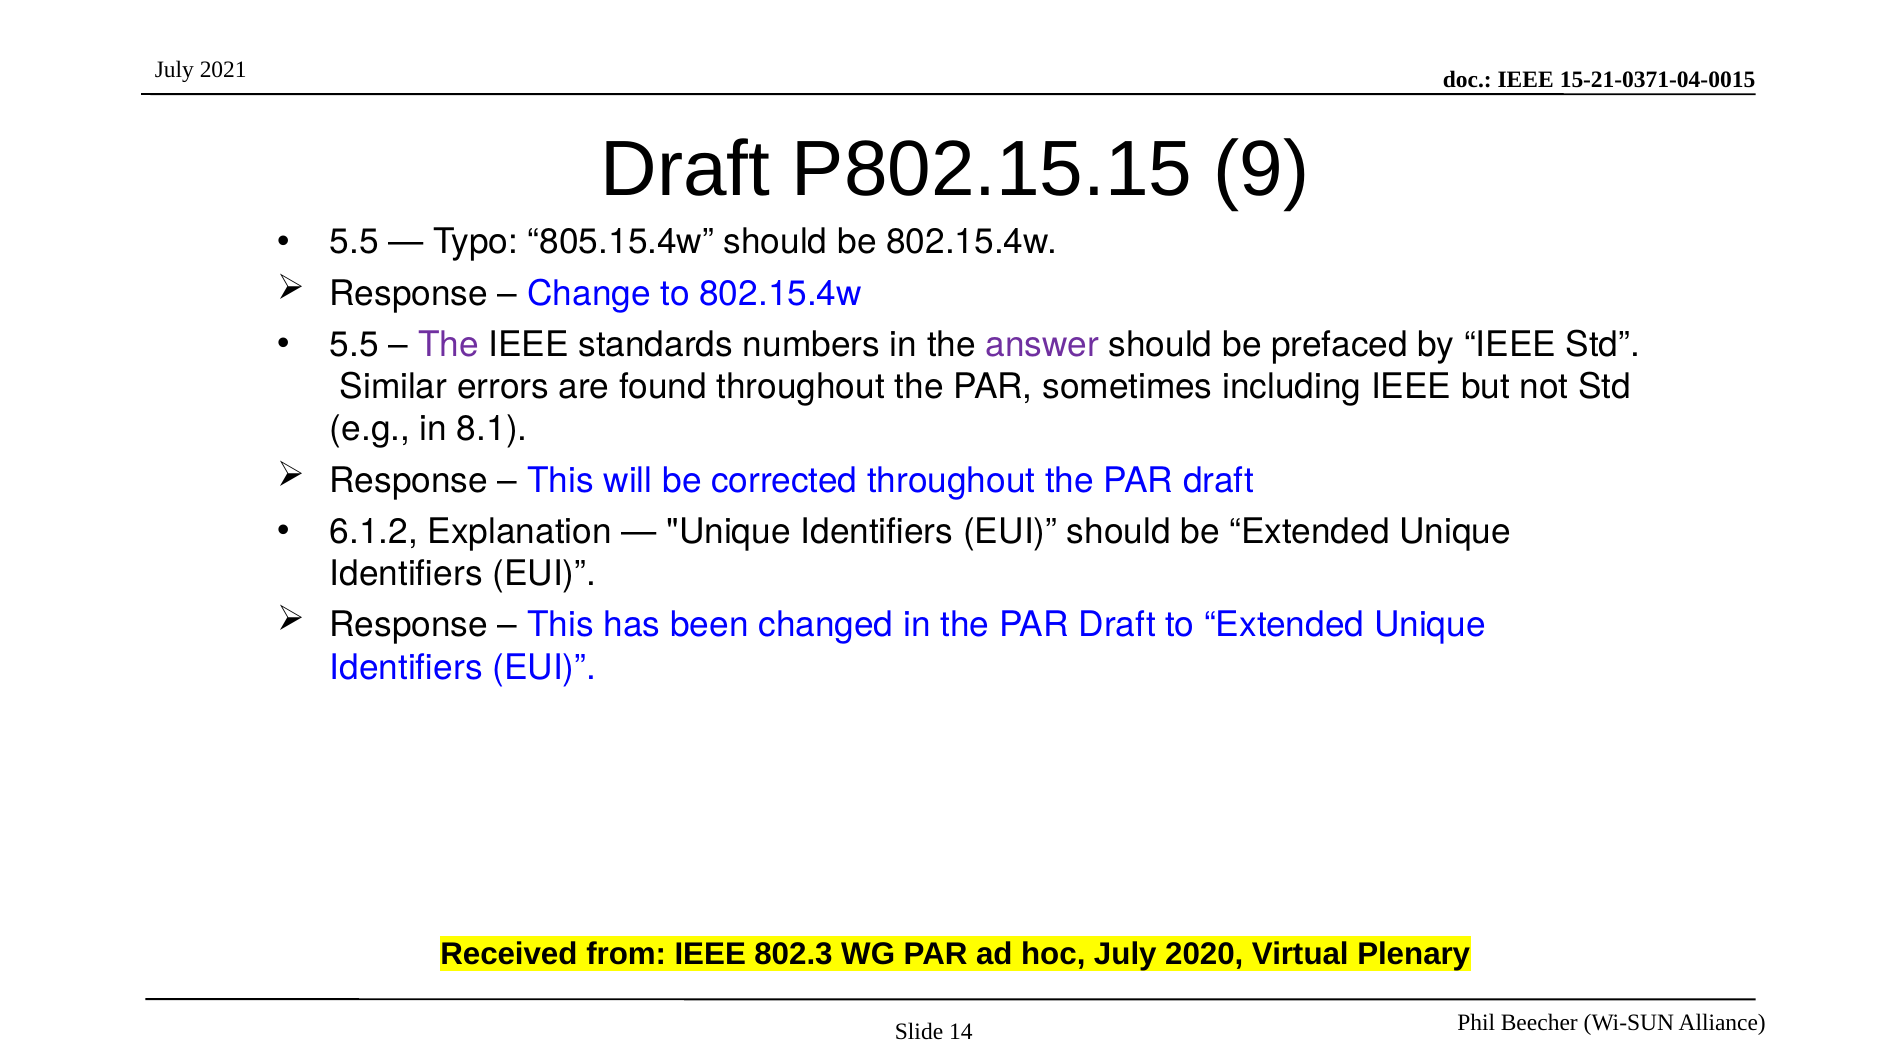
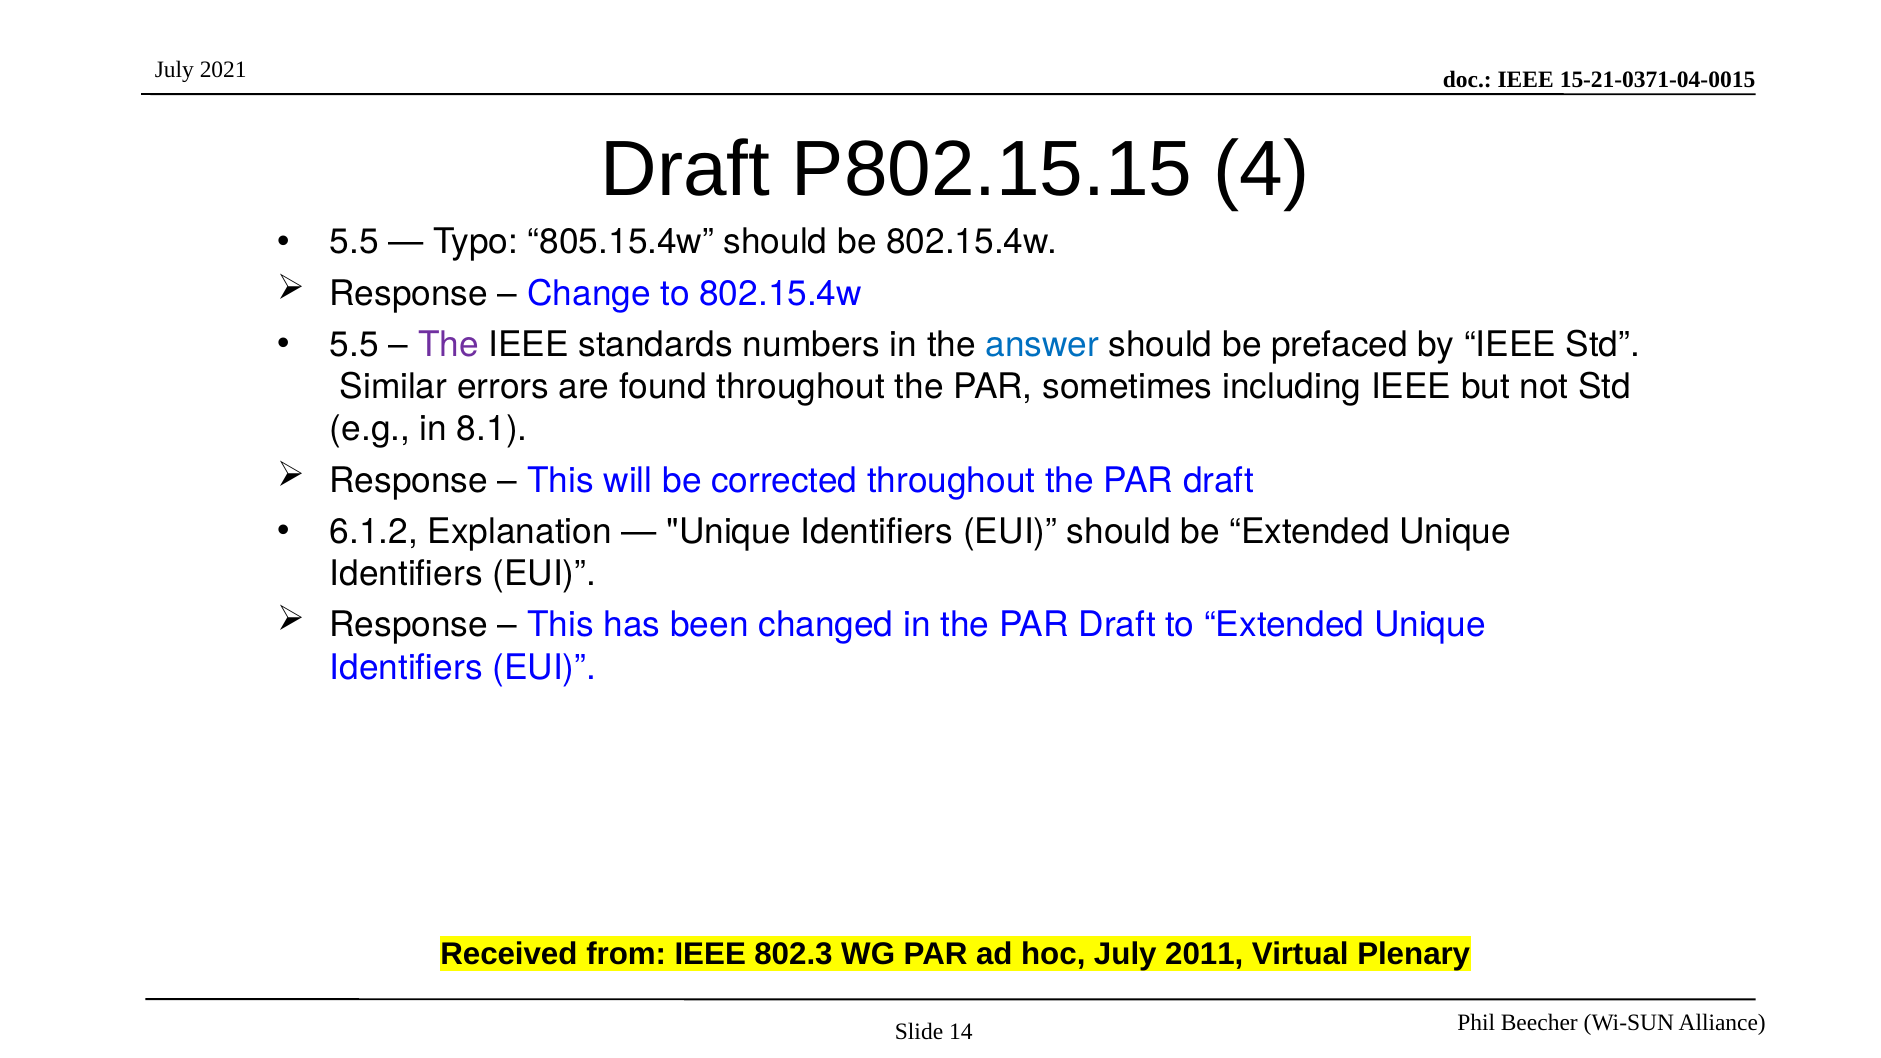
9: 9 -> 4 (1262, 169)
answer colour: purple -> blue (1042, 345)
2020: 2020 -> 2011 (1204, 954)
